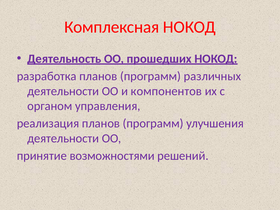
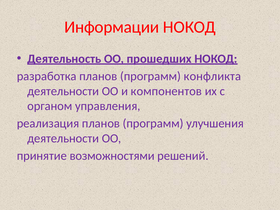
Комплексная: Комплексная -> Информации (112, 27)
различных: различных -> конфликта (212, 76)
